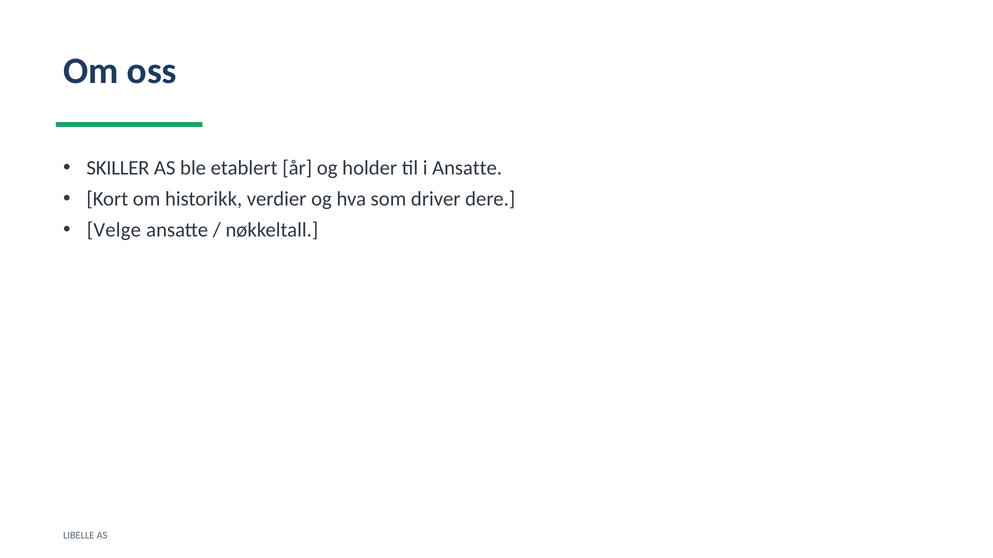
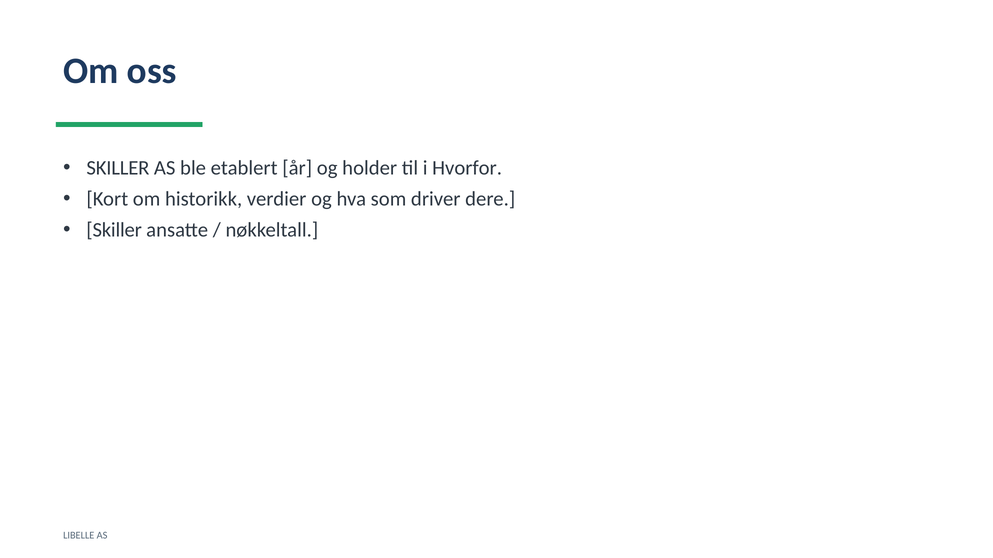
i Ansatte: Ansatte -> Hvorfor (467, 168)
Velge: Velge -> Skiller (114, 230)
